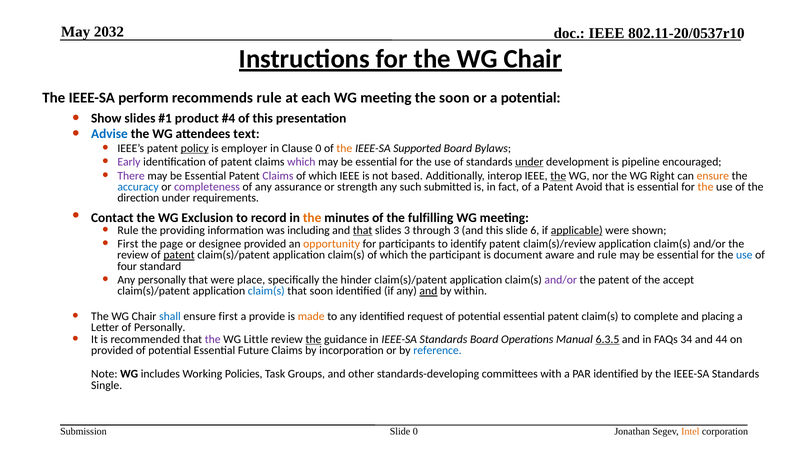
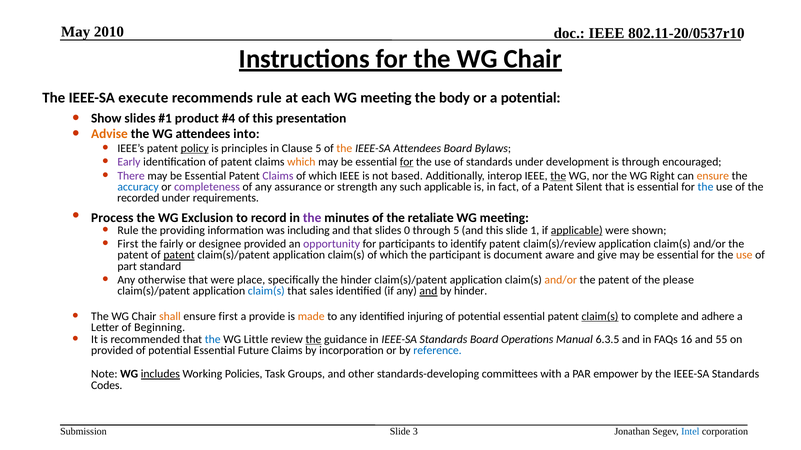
2032: 2032 -> 2010 (109, 32)
perform: perform -> execute (143, 98)
the soon: soon -> body (455, 98)
Advise colour: blue -> orange (109, 134)
text: text -> into (246, 134)
employer: employer -> principles (244, 149)
Clause 0: 0 -> 5 (318, 149)
IEEE-SA Supported: Supported -> Attendees (417, 149)
which colour: purple -> orange (301, 162)
for underline: none -> present (407, 162)
under underline: present -> none (529, 162)
is pipeline: pipeline -> through (641, 162)
such submitted: submitted -> applicable (448, 187)
Avoid: Avoid -> Silent (589, 187)
the colour: orange -> blue (706, 187)
direction: direction -> recorded (138, 198)
Contact: Contact -> Process (112, 218)
the colour: orange -> purple (312, 218)
fulfilling: fulfilling -> retaliate (431, 218)
that underline: present -> none (363, 231)
slides 3: 3 -> 0 (407, 231)
through 3: 3 -> 5 (456, 231)
6: 6 -> 1 (535, 231)
page: page -> fairly (172, 244)
opportunity colour: orange -> purple (332, 244)
review: review -> patent (133, 255)
and rule: rule -> give (607, 255)
use colour: blue -> orange (744, 255)
four: four -> part (127, 267)
Any personally: personally -> otherwise (162, 280)
and/or colour: purple -> orange (561, 280)
accept: accept -> please (678, 280)
that soon: soon -> sales (321, 291)
by within: within -> hinder (471, 291)
shall colour: blue -> orange (170, 317)
request: request -> injuring (425, 317)
claim(s underline: none -> present (600, 317)
placing: placing -> adhere (718, 317)
of Personally: Personally -> Beginning (160, 328)
the colour: purple -> blue (213, 340)
6.3.5 underline: present -> none (607, 340)
34: 34 -> 16 (686, 340)
44: 44 -> 55 (721, 340)
includes underline: none -> present (160, 374)
PAR identified: identified -> empower (616, 374)
Single: Single -> Codes (107, 386)
Slide 0: 0 -> 3 (415, 432)
Intel colour: orange -> blue (690, 432)
